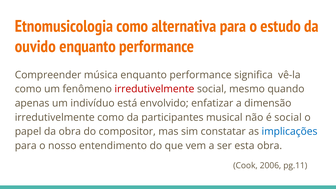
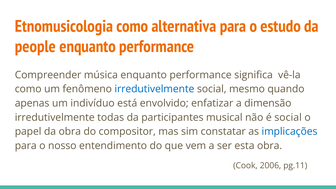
ouvido: ouvido -> people (35, 46)
irredutivelmente colour: red -> blue (154, 89)
irredutivelmente como: como -> todas (111, 117)
